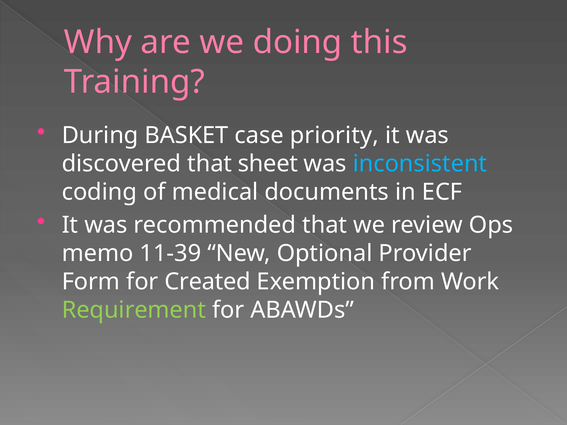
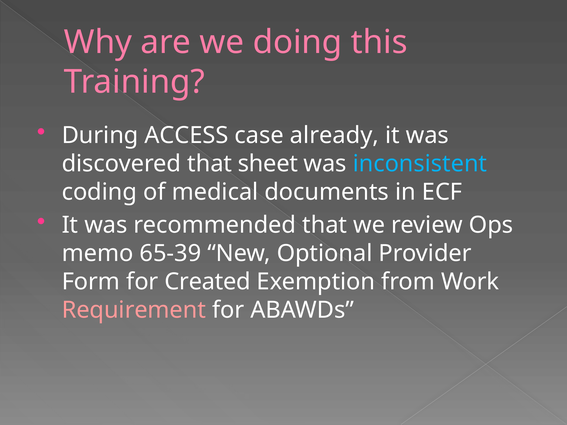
BASKET: BASKET -> ACCESS (187, 135)
priority: priority -> already (334, 135)
11-39: 11-39 -> 65-39 (170, 253)
Requirement colour: light green -> pink (134, 310)
